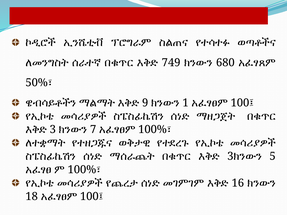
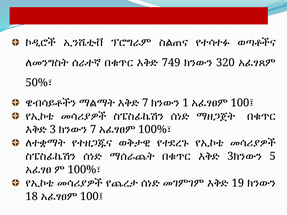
680: 680 -> 320 (225, 63)
እቅድ 9: 9 -> 7 (145, 103)
16: 16 -> 19 (238, 183)
